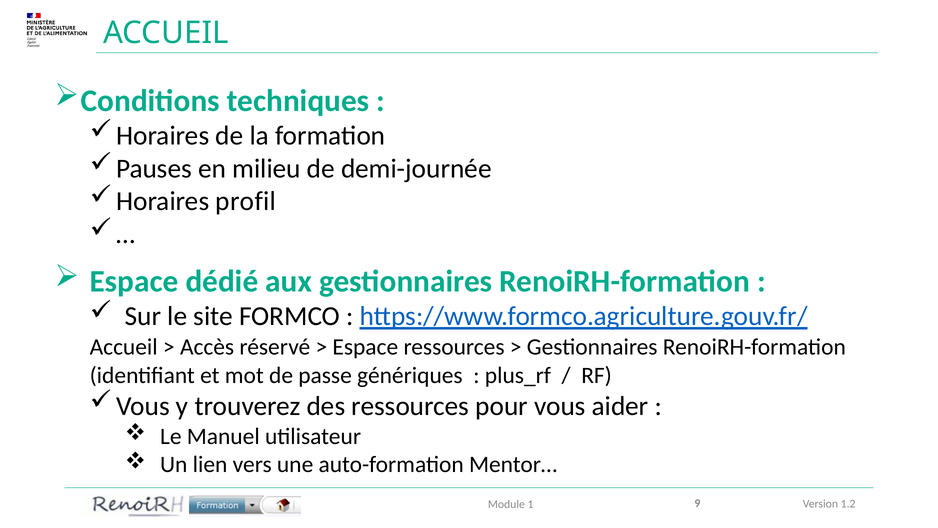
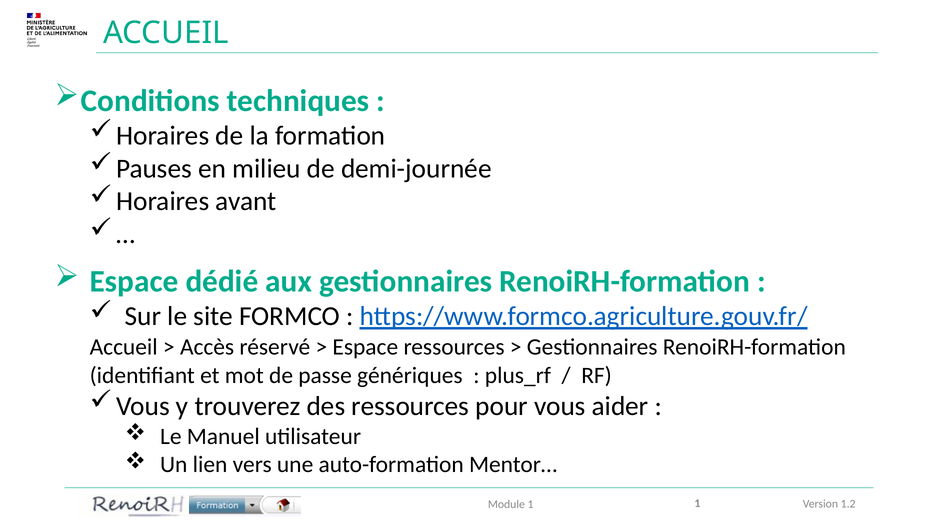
profil: profil -> avant (246, 201)
1 9: 9 -> 1 (697, 503)
